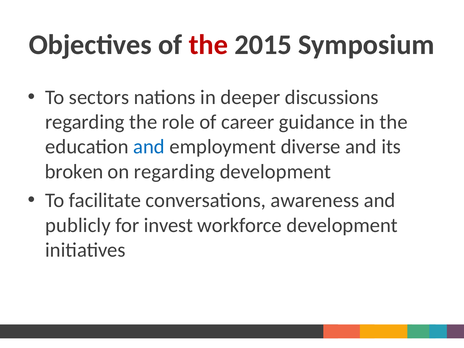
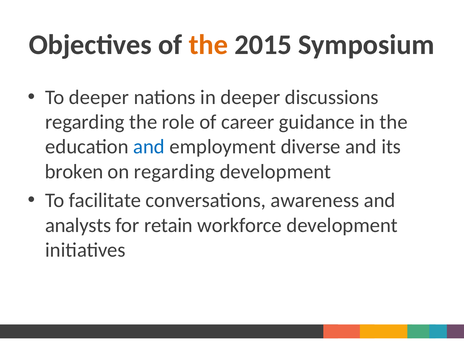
the colour: red -> orange (208, 45)
To sectors: sectors -> deeper (99, 97)
publicly: publicly -> analysts (78, 225)
invest: invest -> retain (168, 225)
